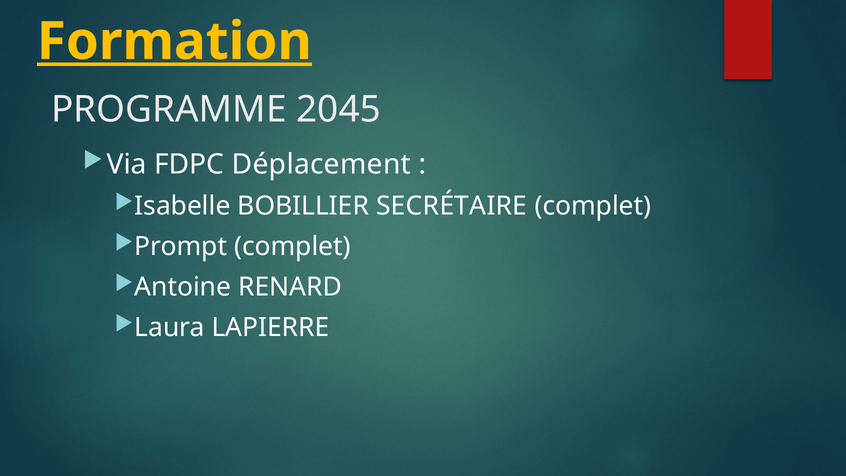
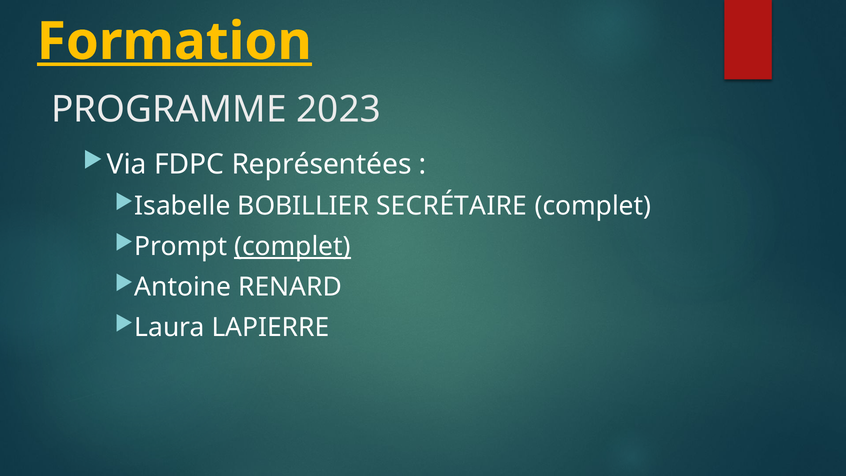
2045: 2045 -> 2023 (339, 110)
Déplacement: Déplacement -> Représentées (322, 165)
complet underline: none -> present (292, 247)
